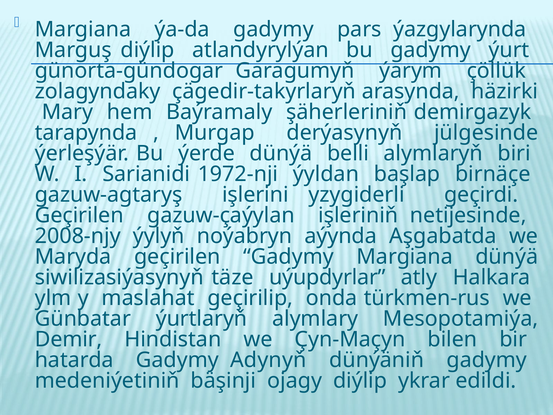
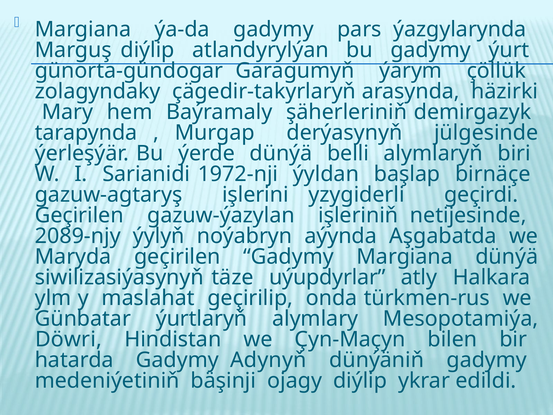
gazuw-çaýylan: gazuw-çaýylan -> gazuw-ýazylan (221, 215)
2008-njy: 2008-njy -> 2089-njy (78, 236)
Demir: Demir -> Döwri (68, 339)
